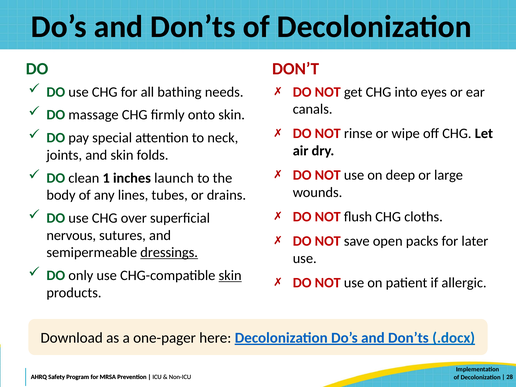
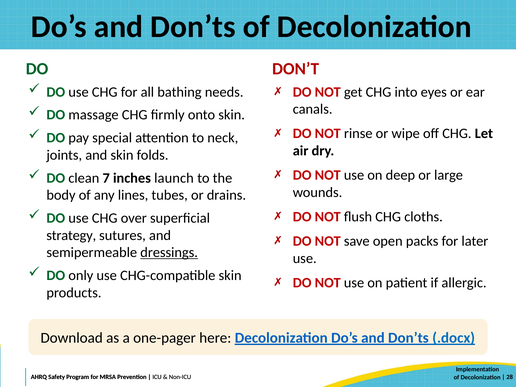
1: 1 -> 7 (106, 178)
nervous: nervous -> strategy (71, 235)
skin underline: present -> none (230, 275)
